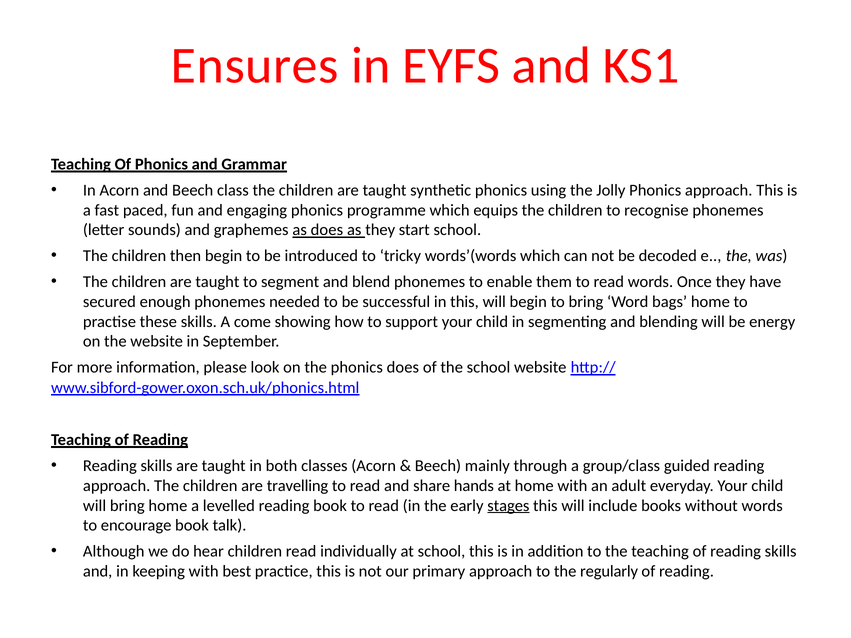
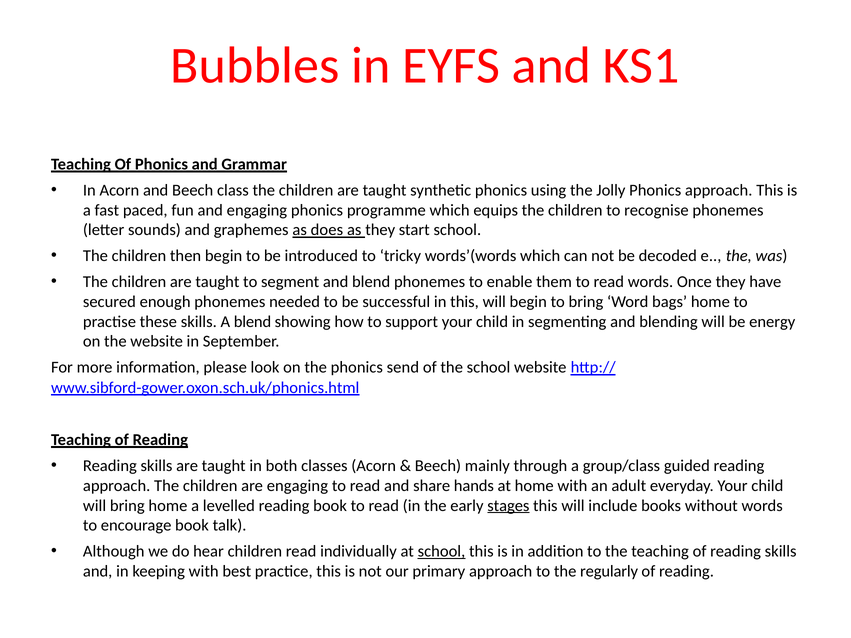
Ensures: Ensures -> Bubbles (255, 65)
A come: come -> blend (252, 322)
phonics does: does -> send (403, 368)
are travelling: travelling -> engaging (297, 486)
school underline: none -> present (441, 552)
